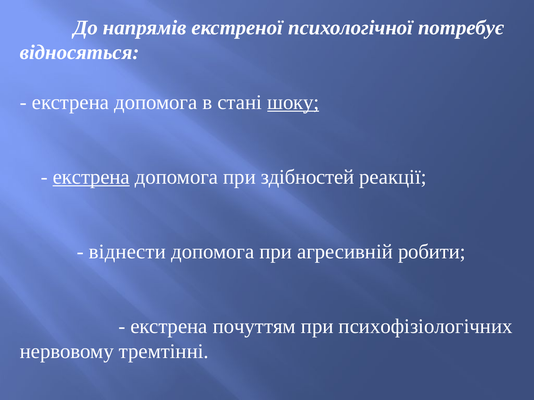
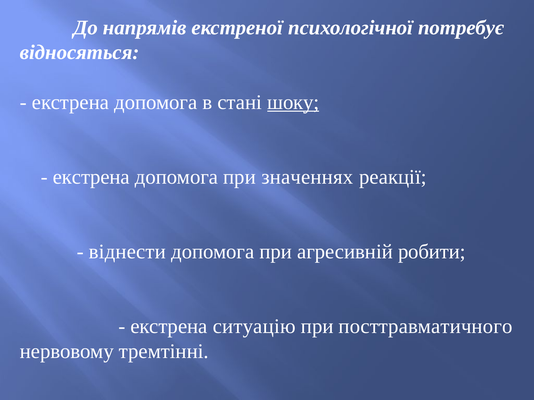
екстрена underline: present -> none (91, 177)
здібностей: здібностей -> значеннях (307, 177)
почуттям: почуттям -> ситуацію (254, 327)
психофізіологічних: психофізіологічних -> посттравматичного (426, 327)
